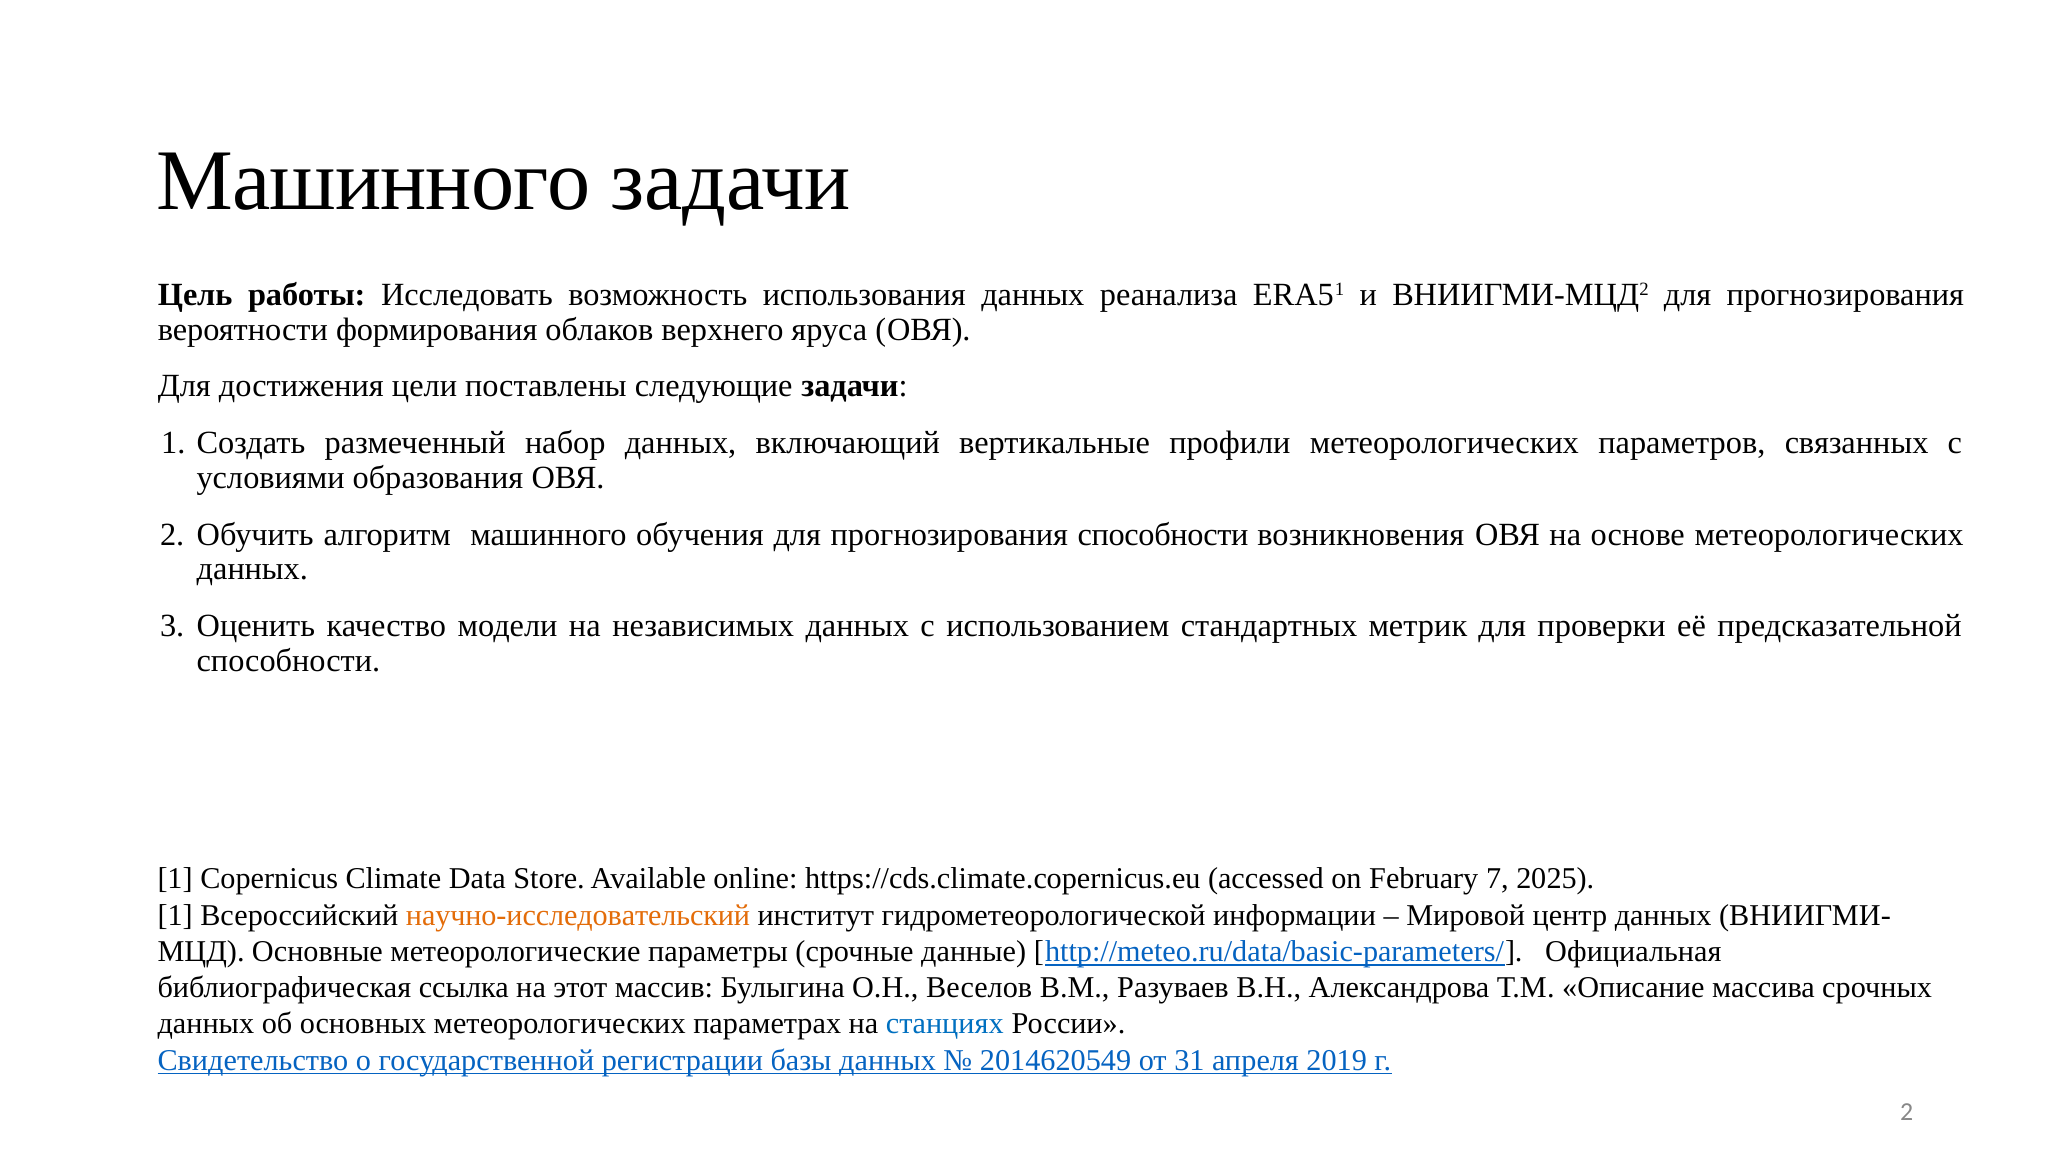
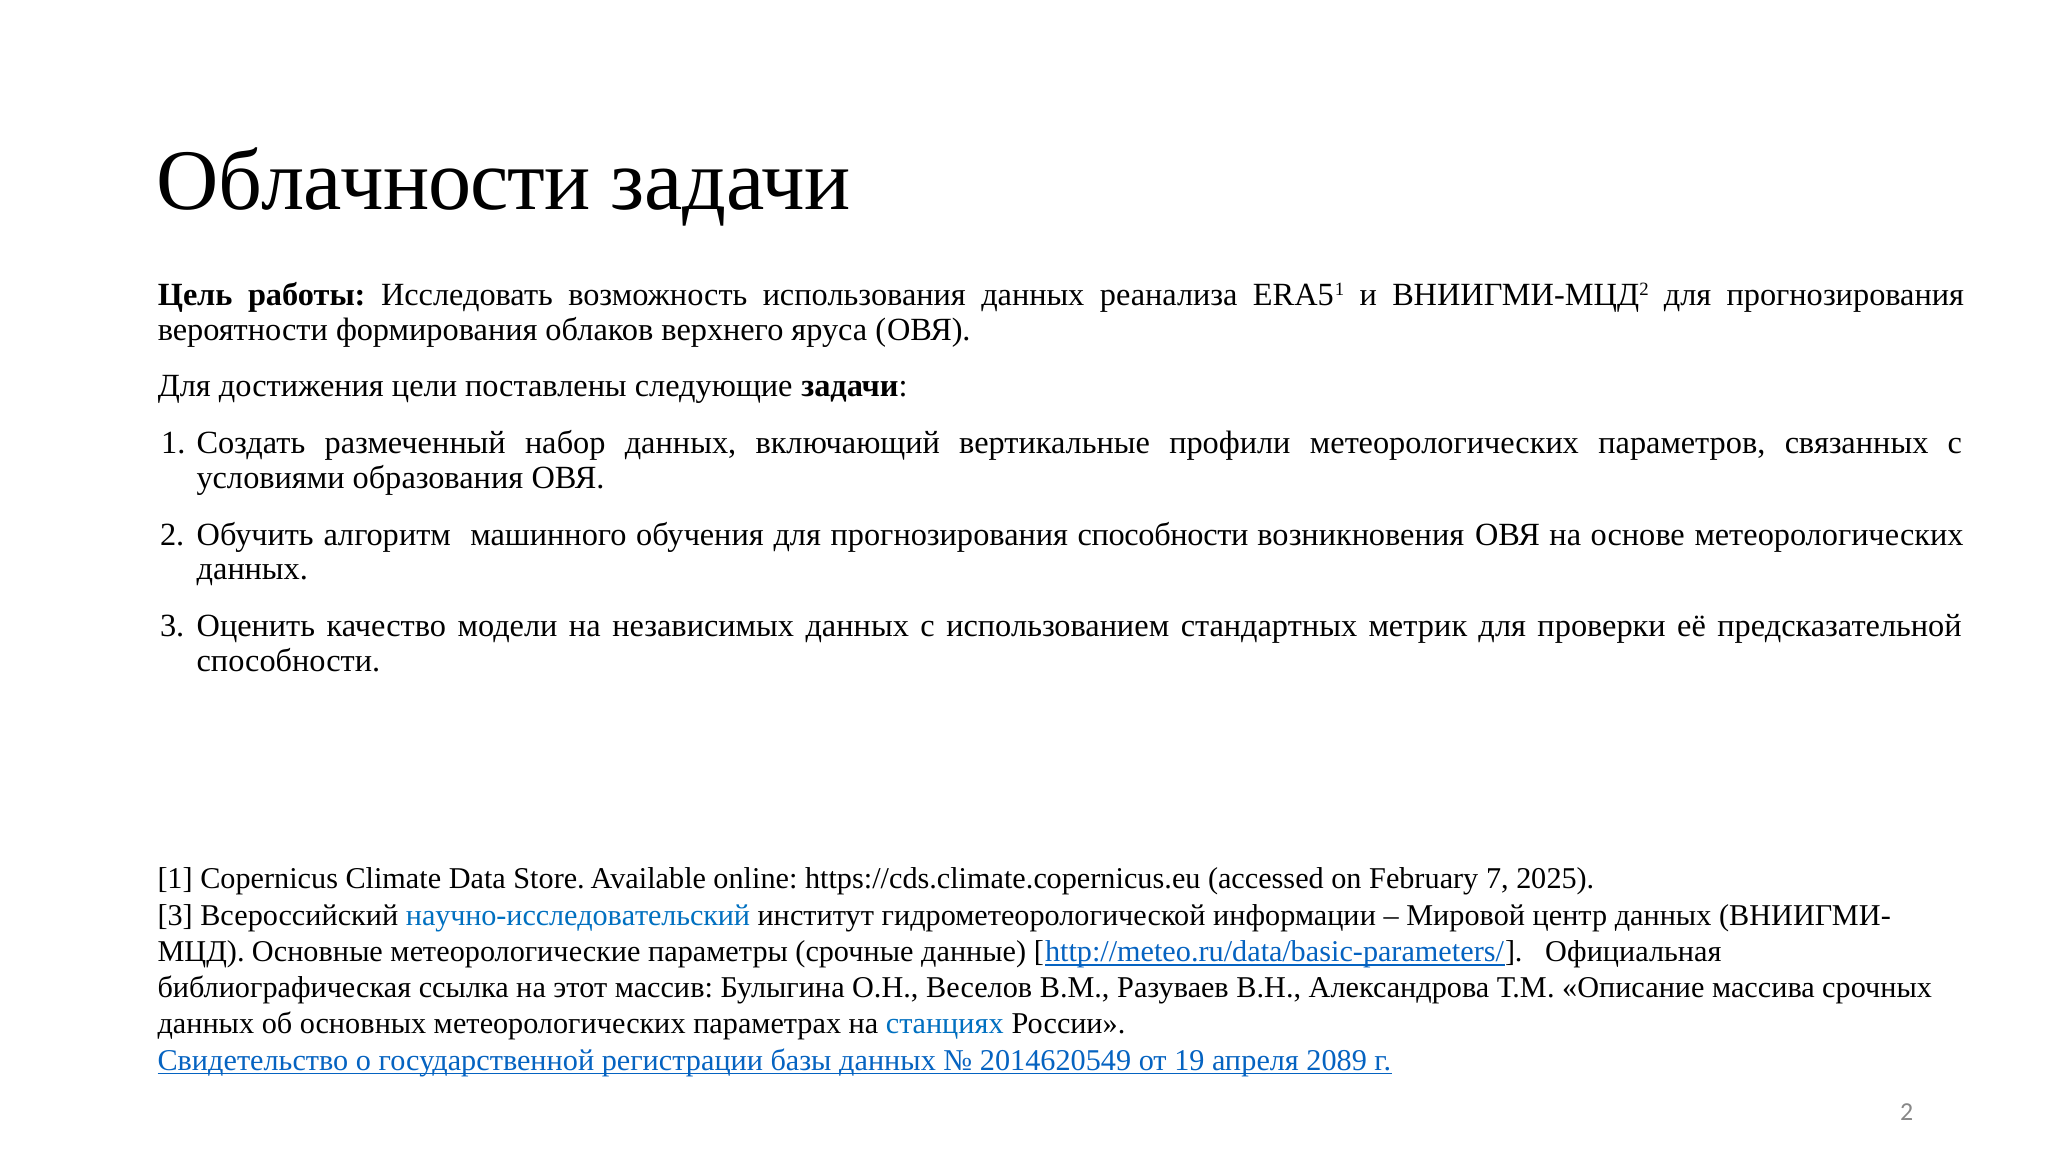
Машинного: Машинного -> Облачности (374, 181)
1: 1 -> 3 (175, 915)
научно-исследовательский colour: orange -> blue (578, 915)
31: 31 -> 19 (1189, 1060)
2019: 2019 -> 2089 (1337, 1060)
